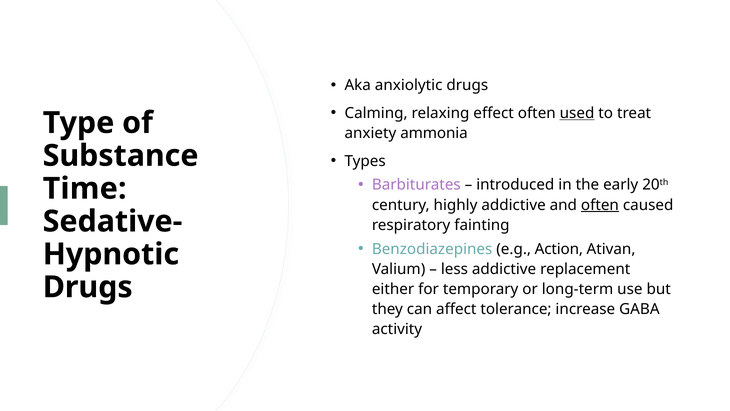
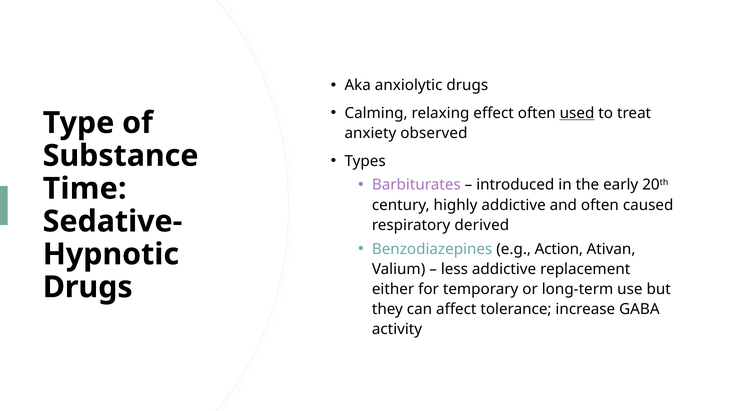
ammonia: ammonia -> observed (434, 133)
often underline: present -> none (600, 205)
fainting: fainting -> derived (482, 225)
